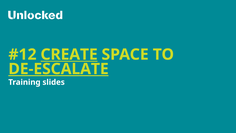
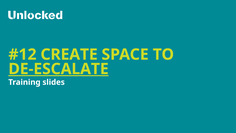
CREATE underline: present -> none (69, 54)
